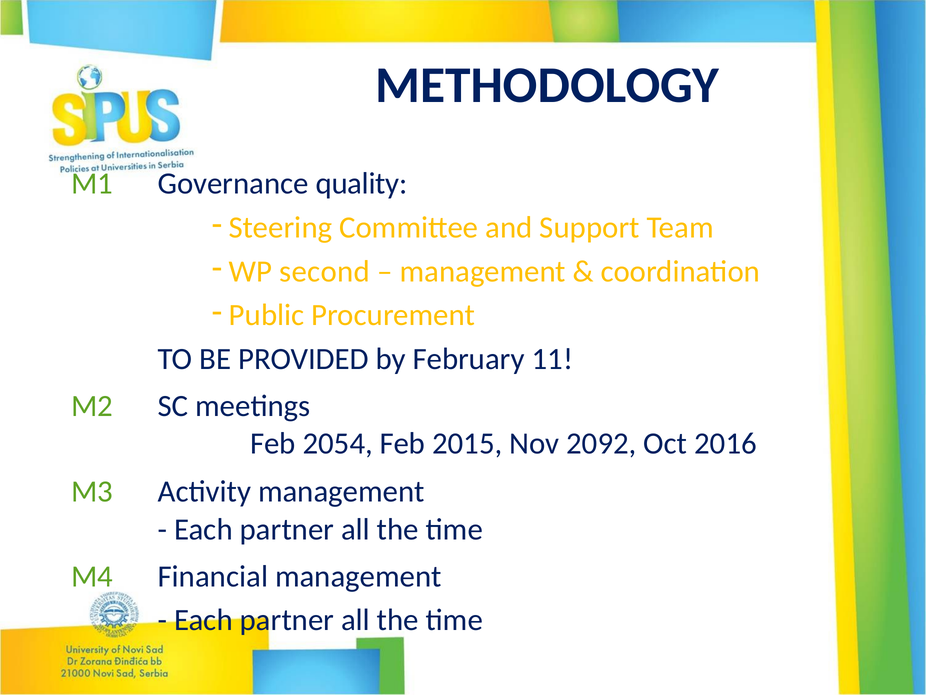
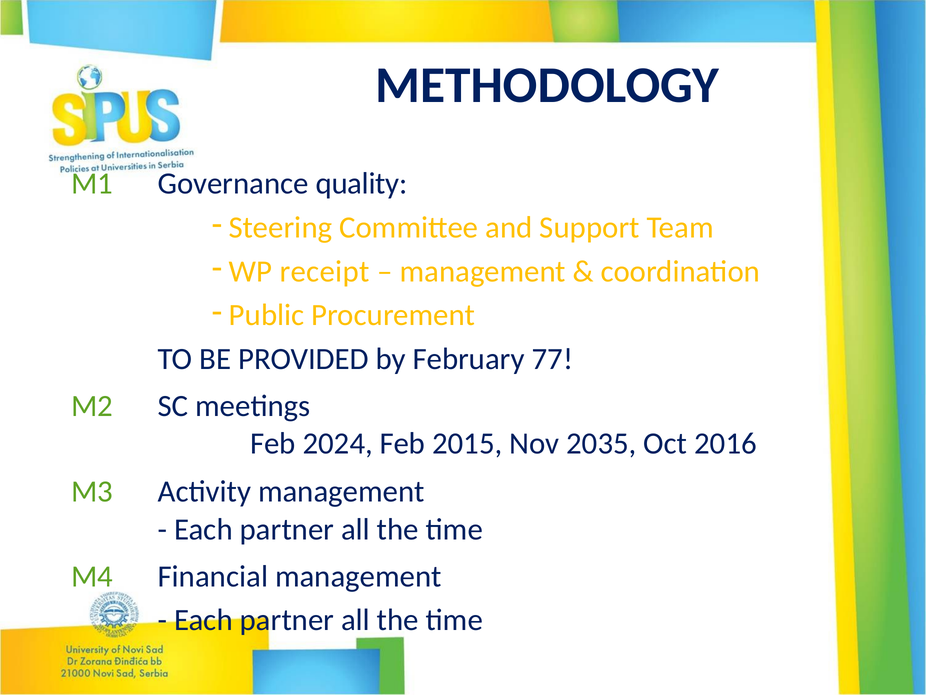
second: second -> receipt (325, 271)
11: 11 -> 77 (552, 359)
2054: 2054 -> 2024 (338, 443)
2092: 2092 -> 2035 (601, 443)
